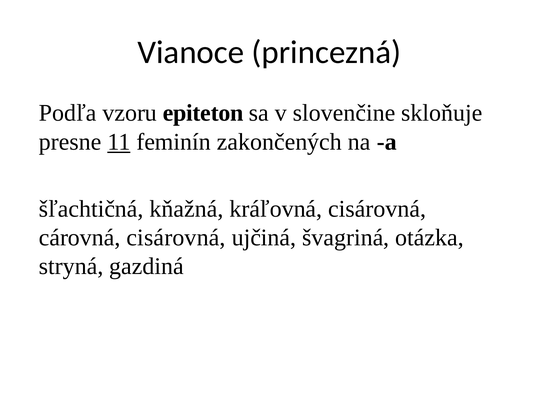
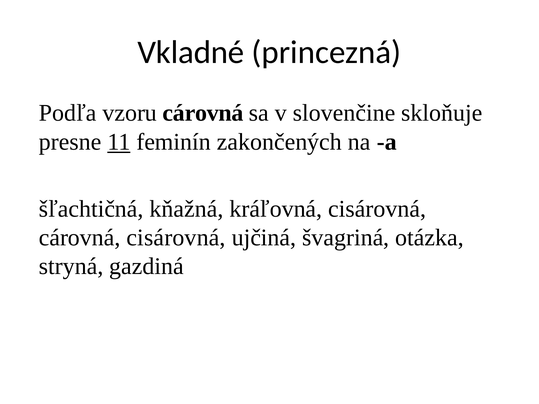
Vianoce: Vianoce -> Vkladné (191, 52)
vzoru epiteton: epiteton -> cárovná (203, 113)
